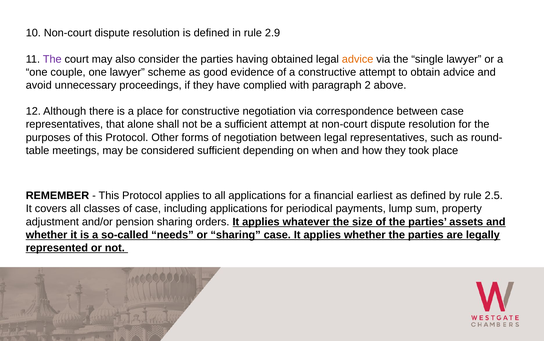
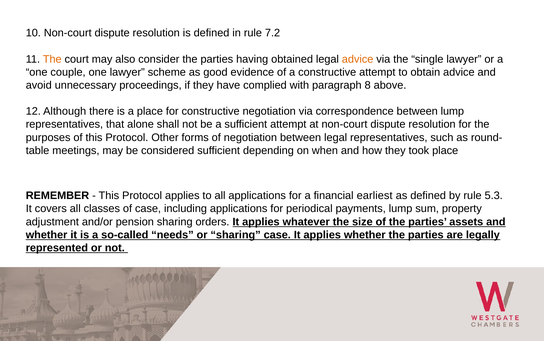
2.9: 2.9 -> 7.2 (273, 33)
The colour: purple -> orange (52, 59)
2: 2 -> 8 (368, 85)
between case: case -> lump (452, 111)
2.5: 2.5 -> 5.3 (494, 196)
